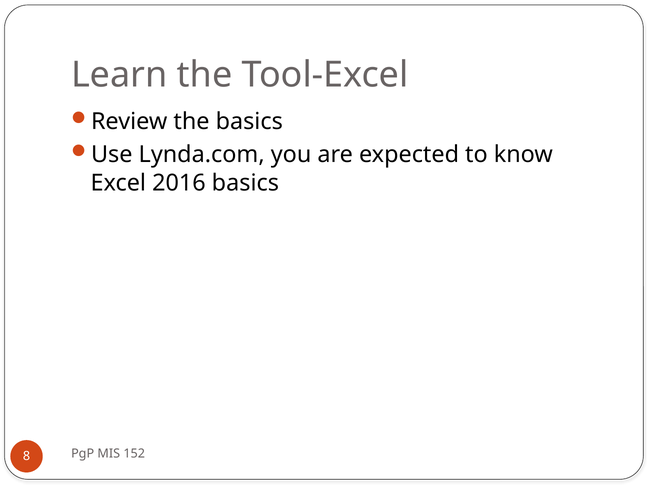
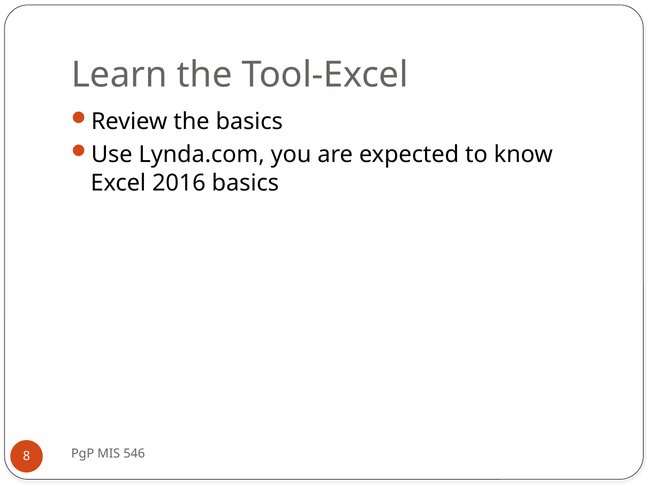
152: 152 -> 546 (134, 453)
